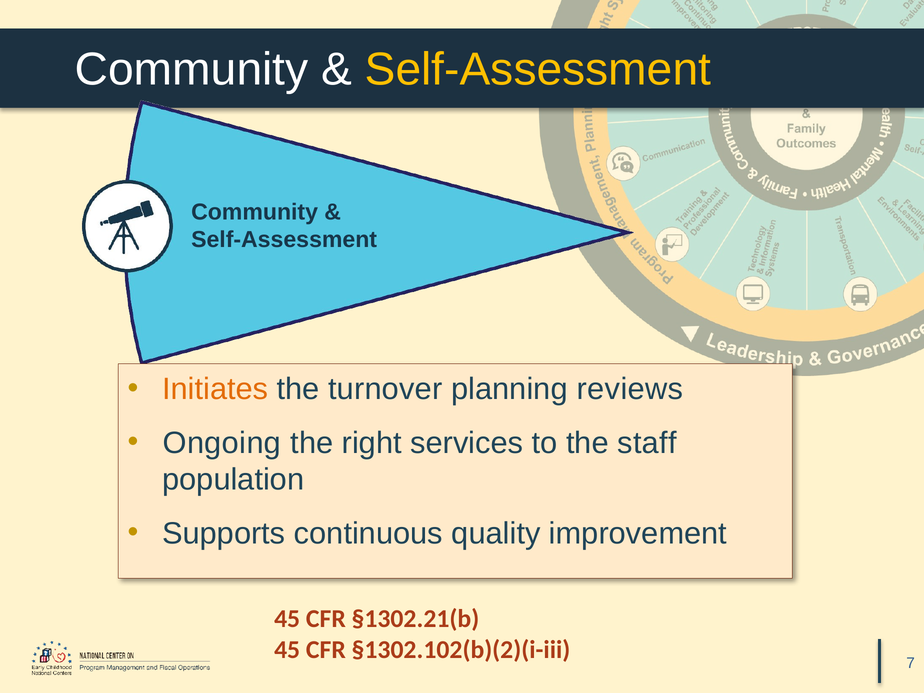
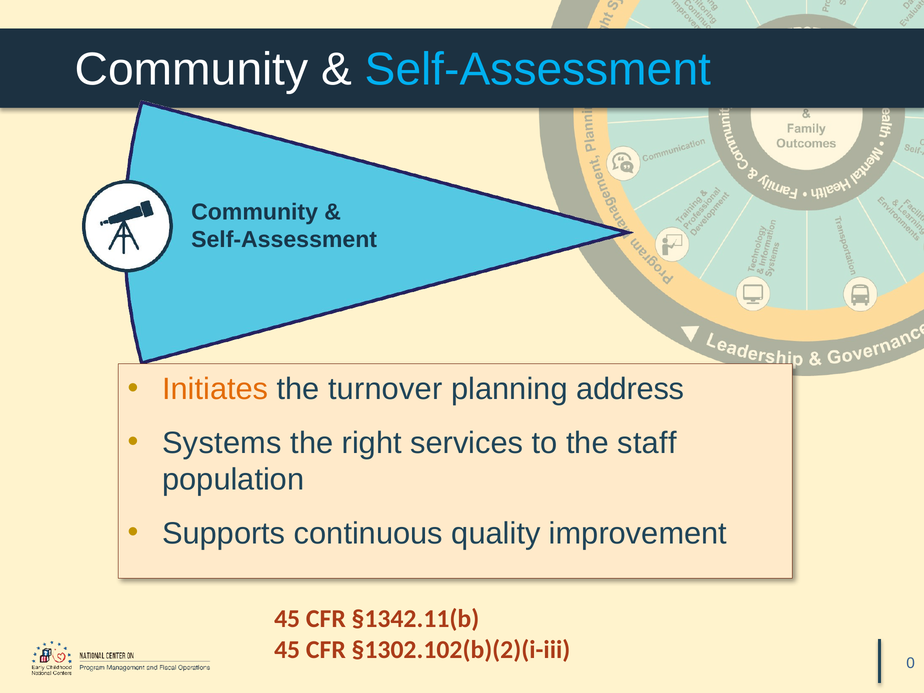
Self-Assessment colour: yellow -> light blue (538, 69)
reviews: reviews -> address (630, 389)
Ongoing: Ongoing -> Systems (222, 443)
§1302.21(b: §1302.21(b -> §1342.11(b (415, 619)
7: 7 -> 0 (911, 663)
